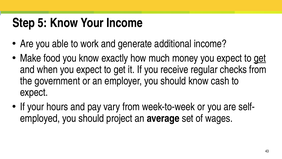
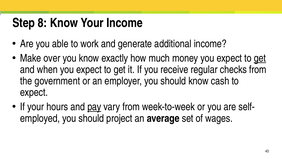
5: 5 -> 8 (42, 23)
food: food -> over (52, 58)
pay underline: none -> present (94, 107)
